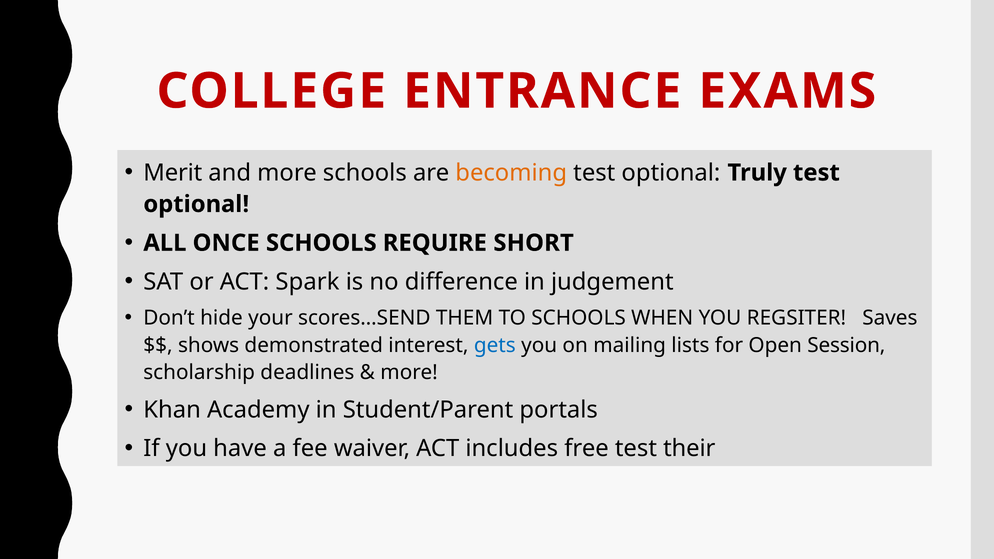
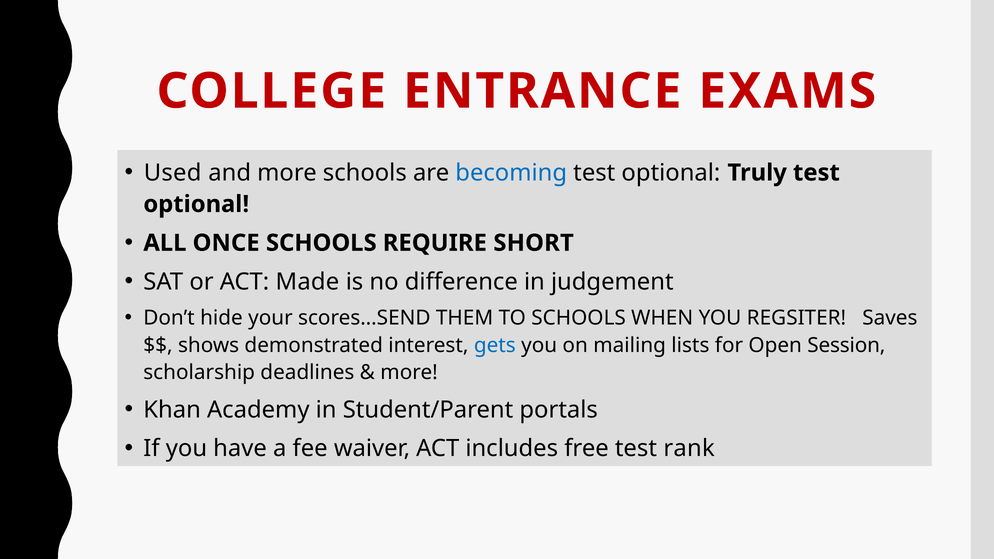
Merit: Merit -> Used (173, 173)
becoming colour: orange -> blue (511, 173)
Spark: Spark -> Made (307, 282)
their: their -> rank (689, 449)
